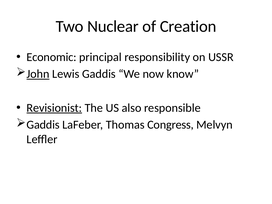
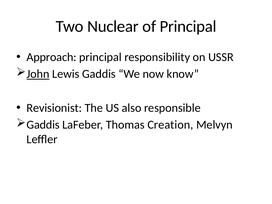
of Creation: Creation -> Principal (188, 26)
Economic: Economic -> Approach (52, 57)
Revisionist underline: present -> none (54, 108)
Congress: Congress -> Creation (170, 125)
